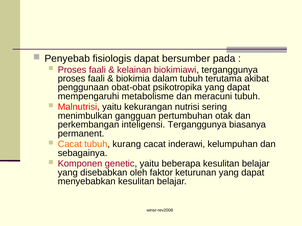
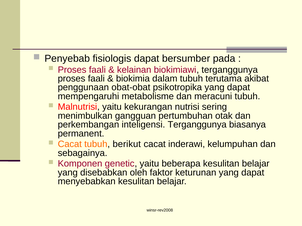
kurang: kurang -> berikut (127, 144)
